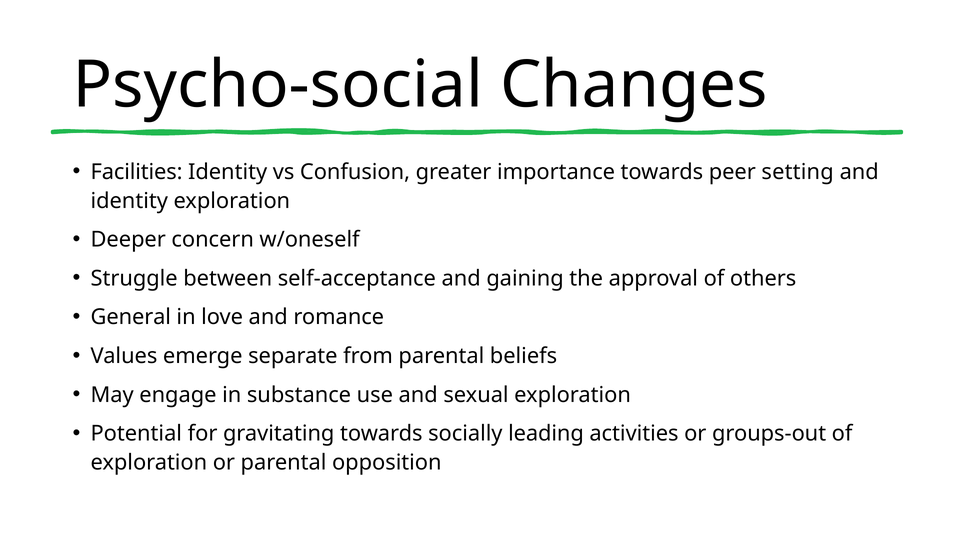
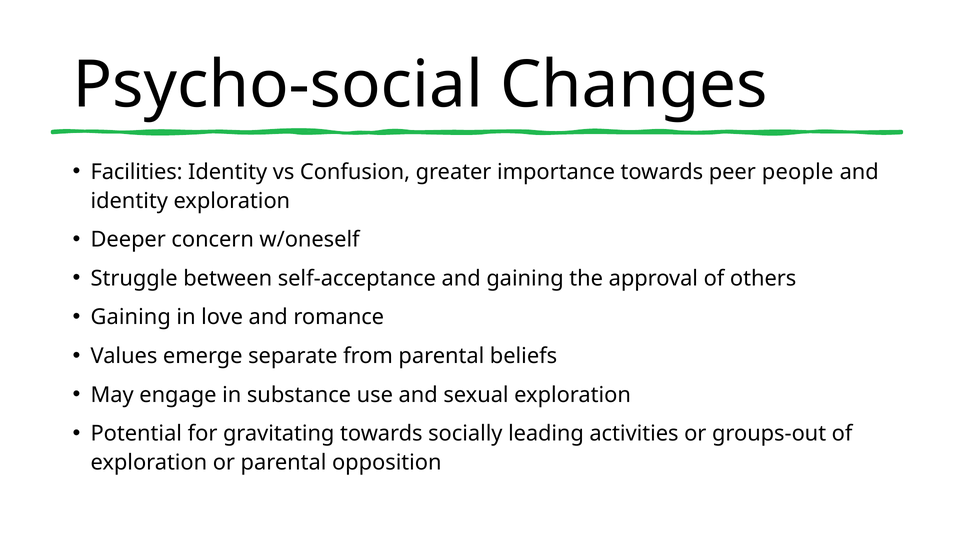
setting: setting -> people (798, 172)
General: General -> Gaining (131, 317)
